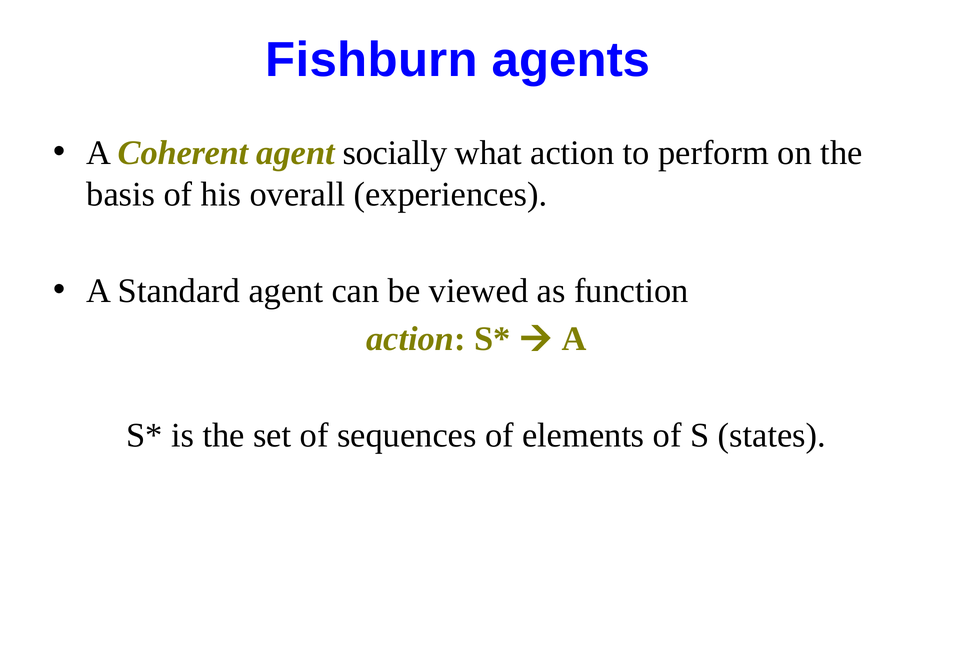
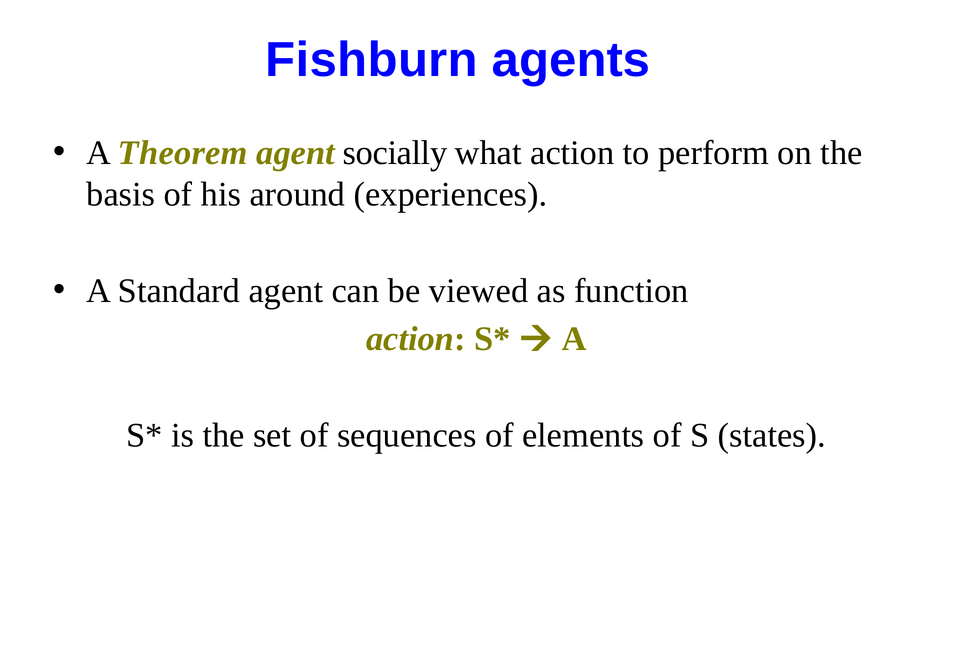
Coherent: Coherent -> Theorem (183, 153)
overall: overall -> around (297, 194)
